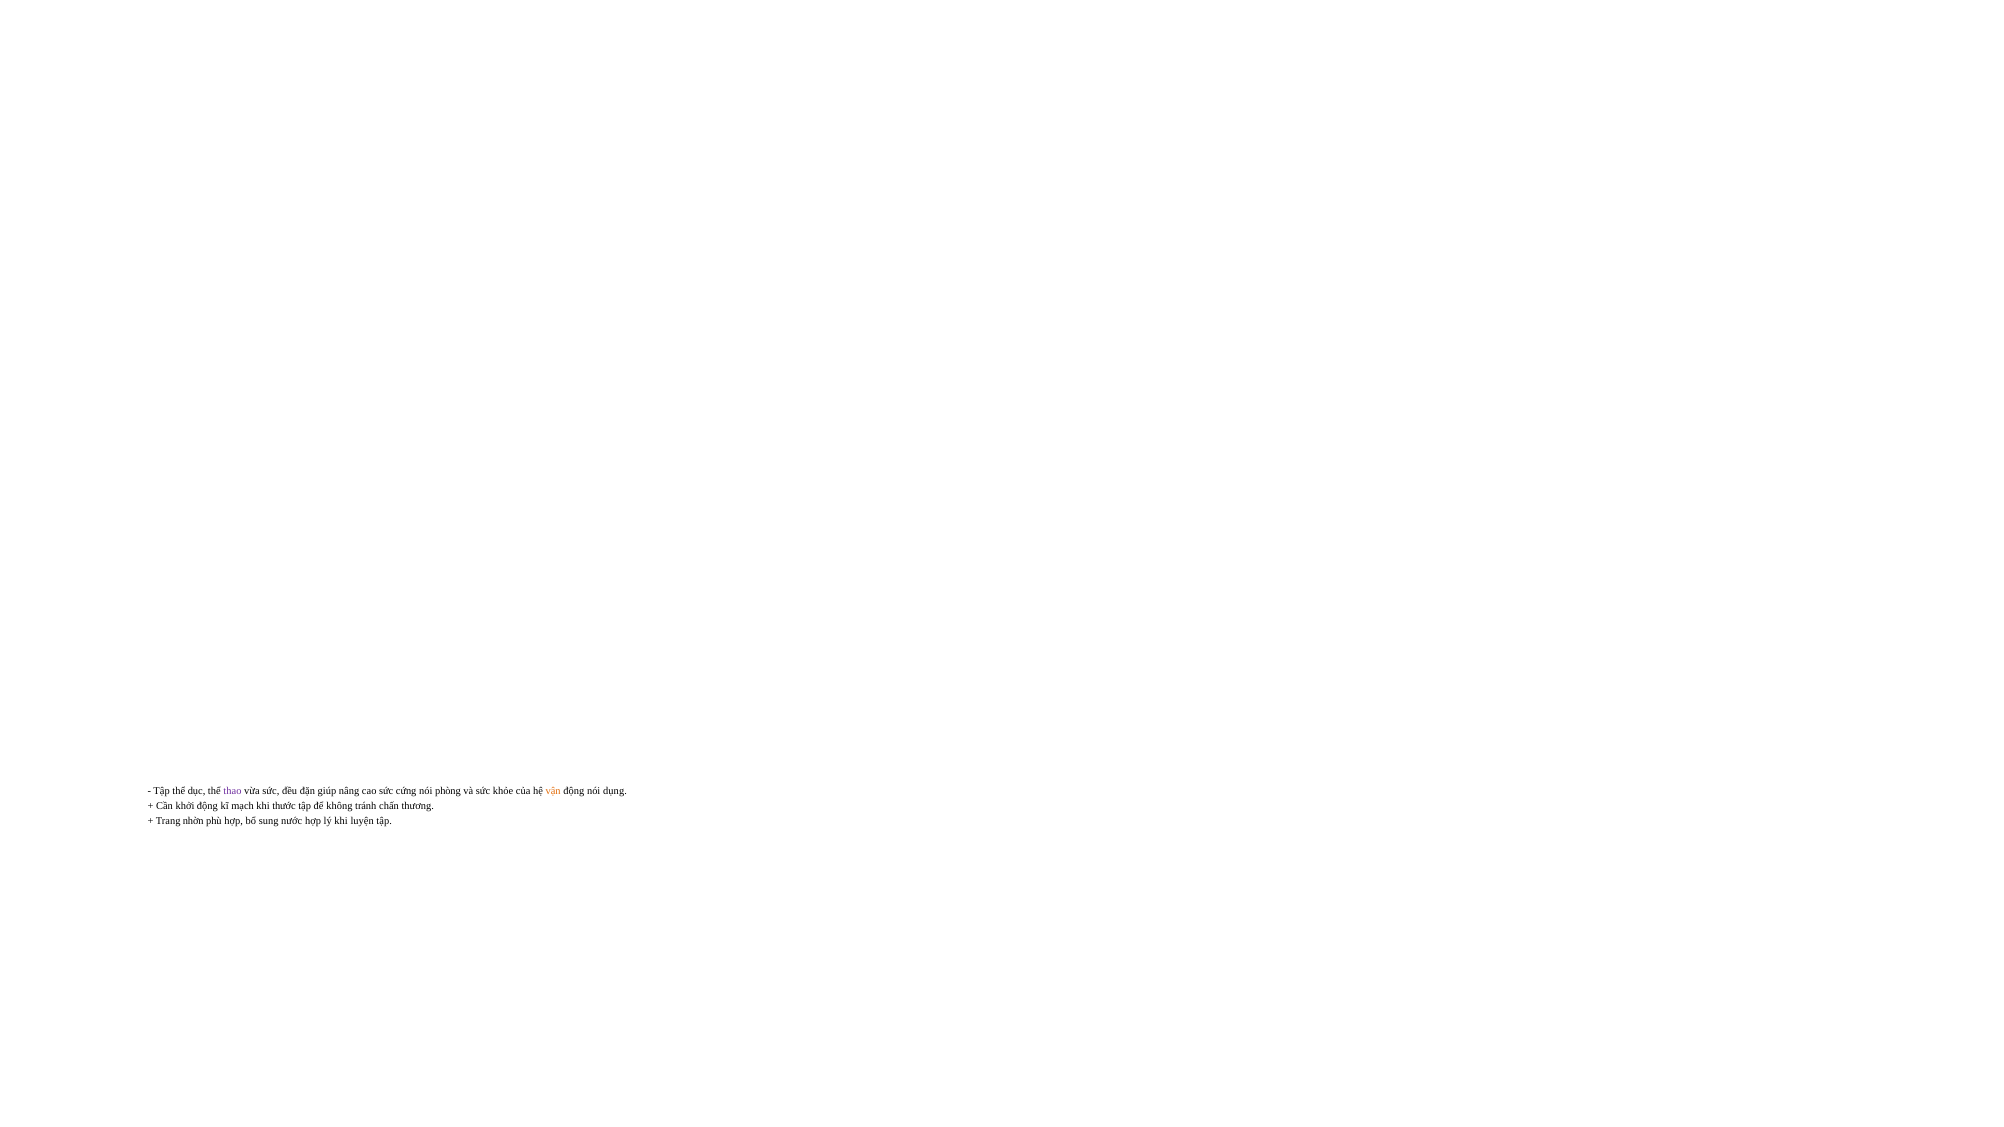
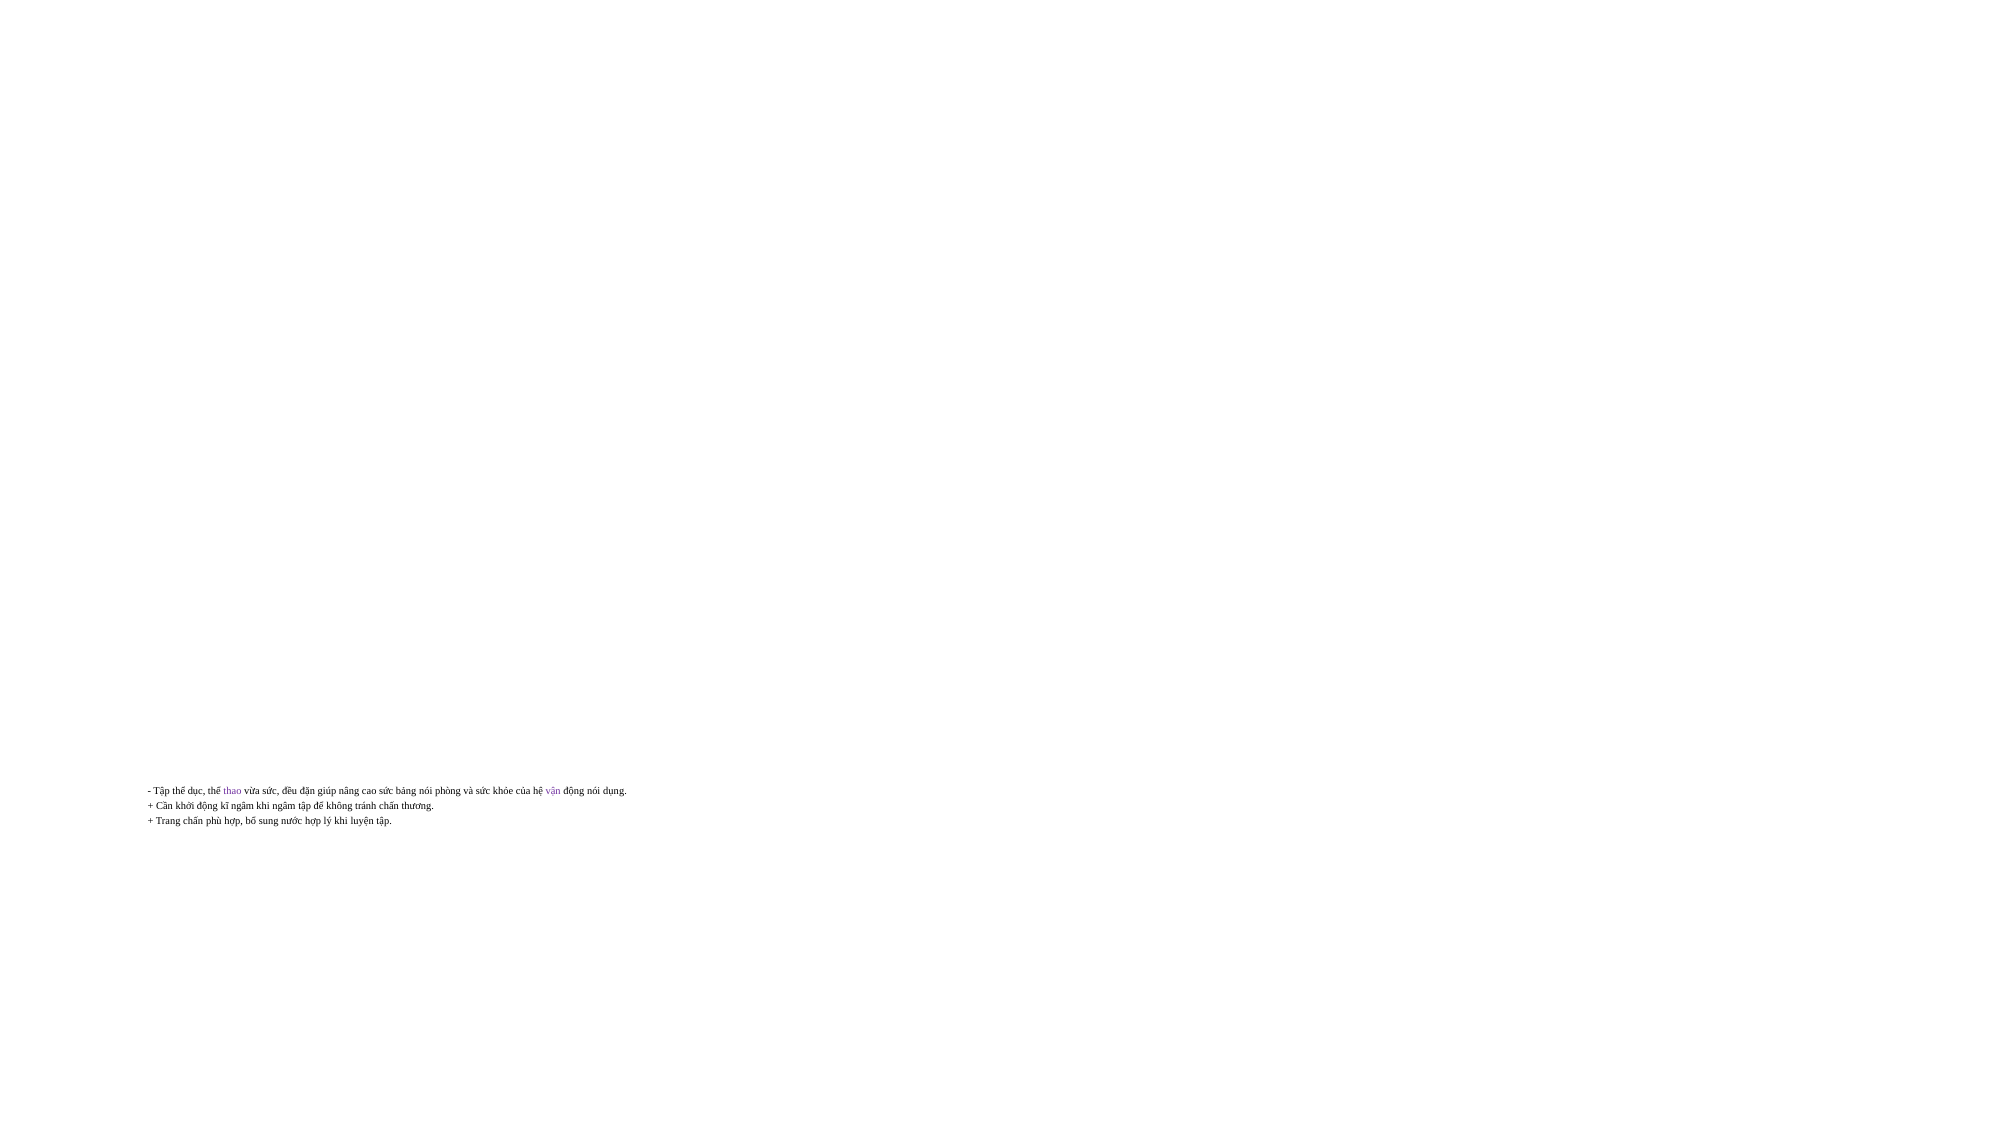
cứng: cứng -> bảng (406, 791)
vận colour: orange -> purple (553, 791)
kĩ mạch: mạch -> ngâm (243, 806)
khi thước: thước -> ngâm (284, 806)
Trang nhờn: nhờn -> chấn (193, 821)
